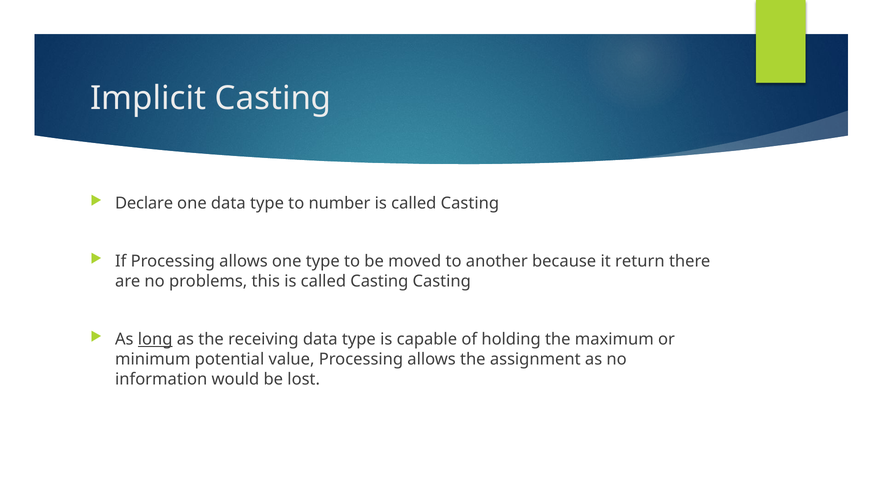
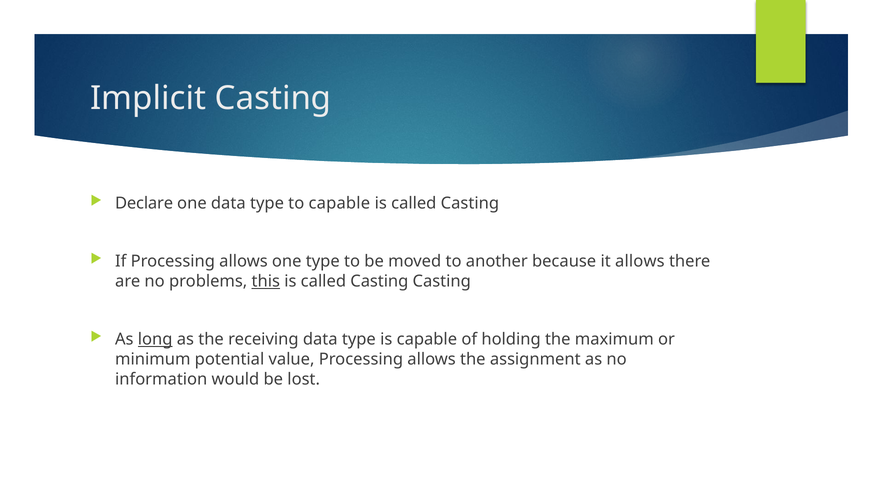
to number: number -> capable (339, 203)
it return: return -> allows (640, 261)
this underline: none -> present (266, 281)
